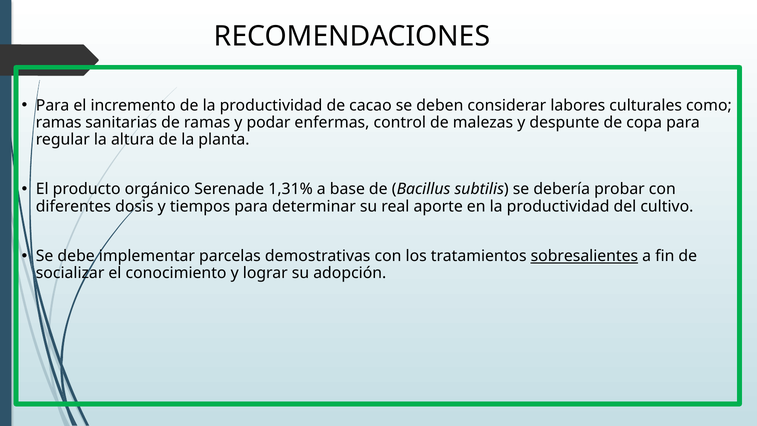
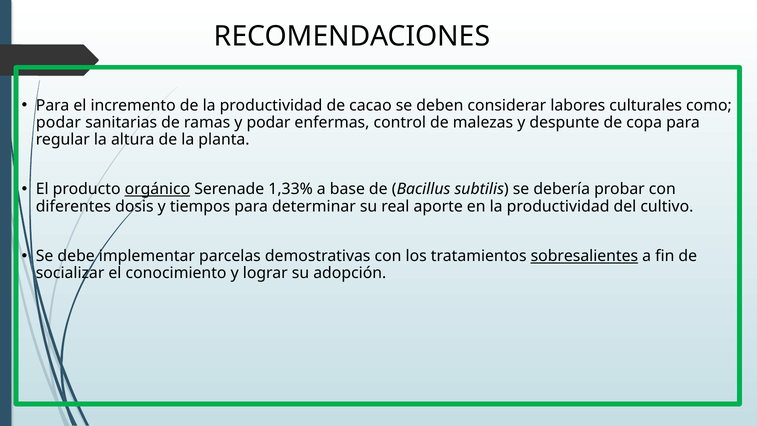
ramas: ramas -> podar (58, 122)
orgánico underline: none -> present (157, 189)
1,31%: 1,31% -> 1,33% (291, 189)
